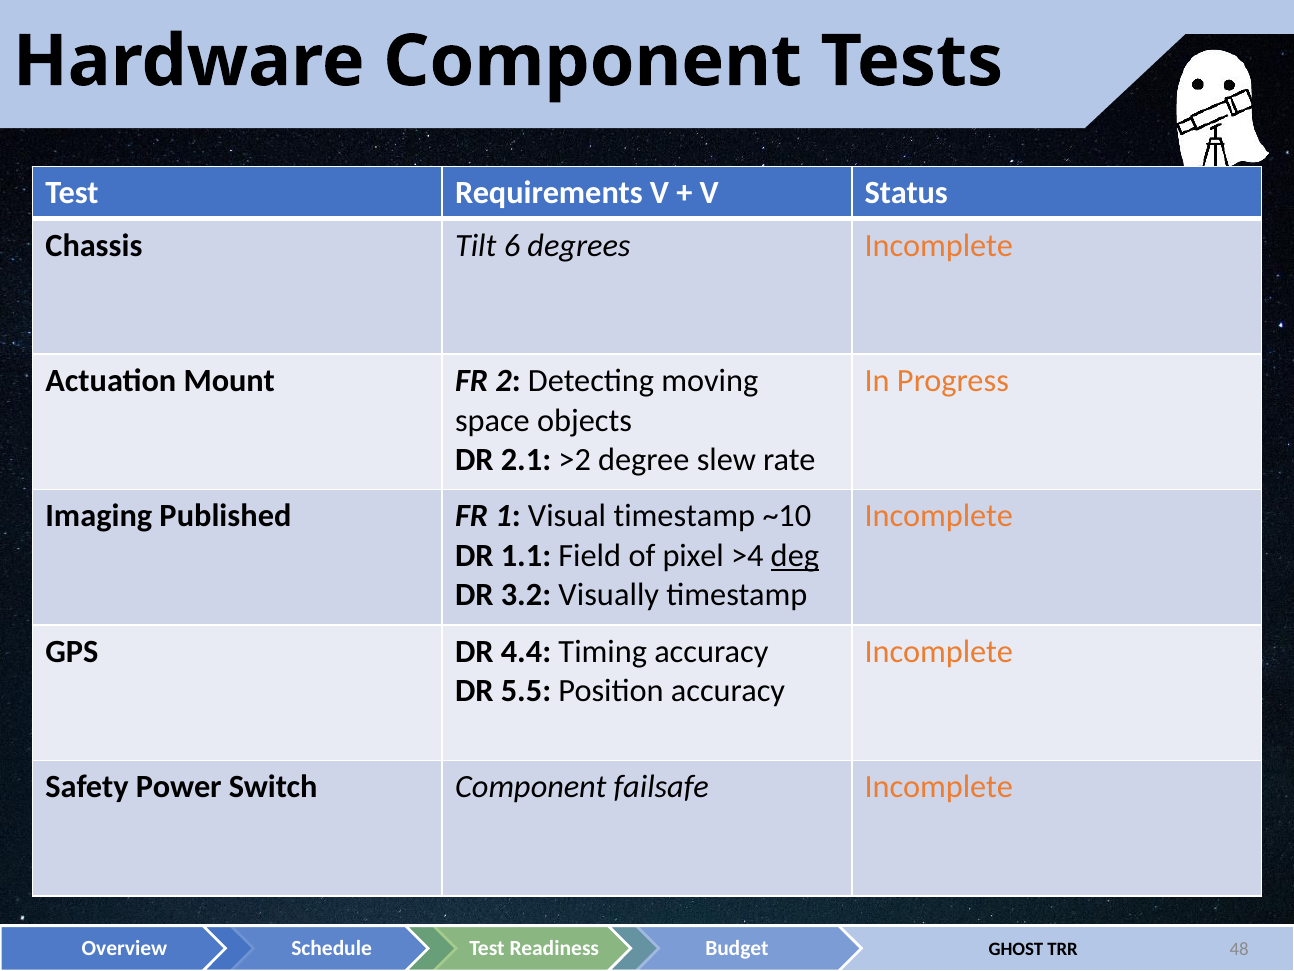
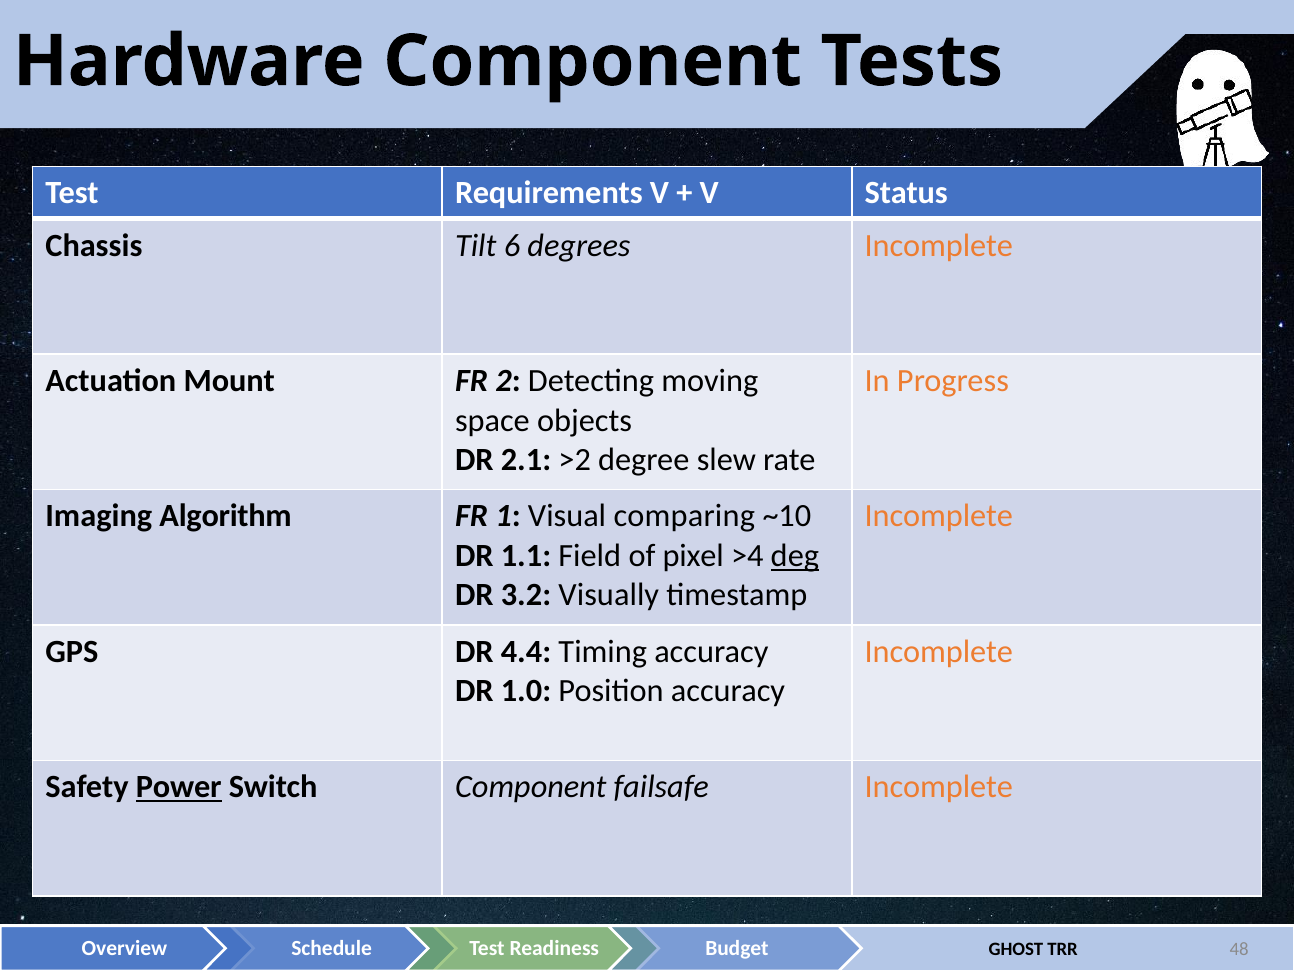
Published: Published -> Algorithm (226, 516)
Visual timestamp: timestamp -> comparing (684, 516)
5.5: 5.5 -> 1.0 (526, 691)
Power underline: none -> present (179, 787)
